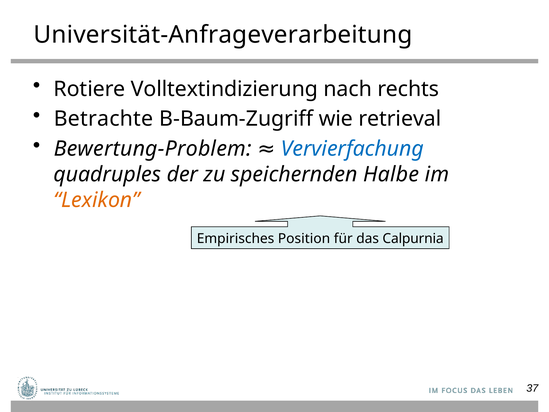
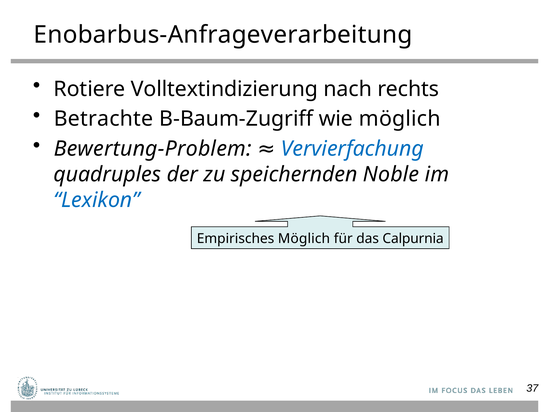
Universität-Anfrageverarbeitung: Universität-Anfrageverarbeitung -> Enobarbus-Anfrageverarbeitung (223, 35)
wie retrieval: retrieval -> möglich (400, 119)
Halbe: Halbe -> Noble (391, 174)
Lexikon colour: orange -> blue (97, 200)
Empirisches Position: Position -> Möglich (304, 239)
